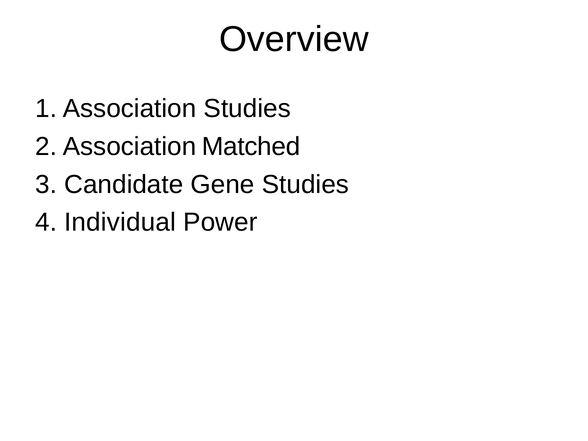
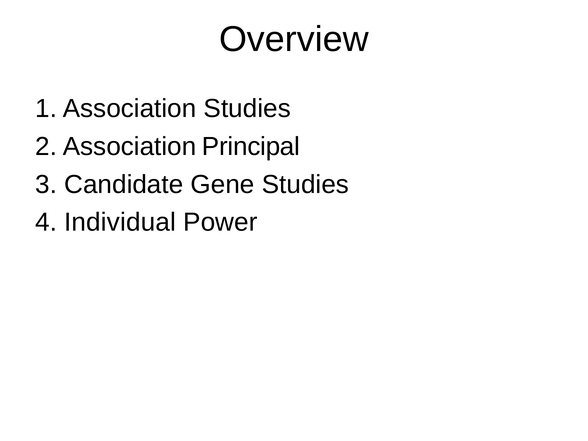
Matched: Matched -> Principal (251, 147)
